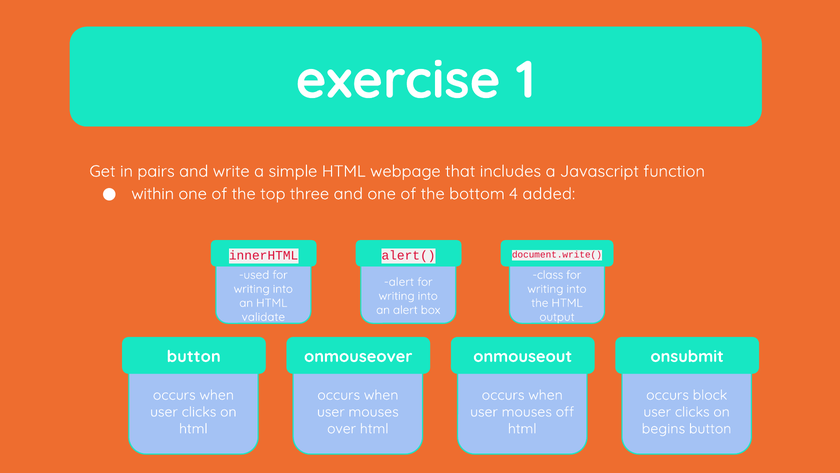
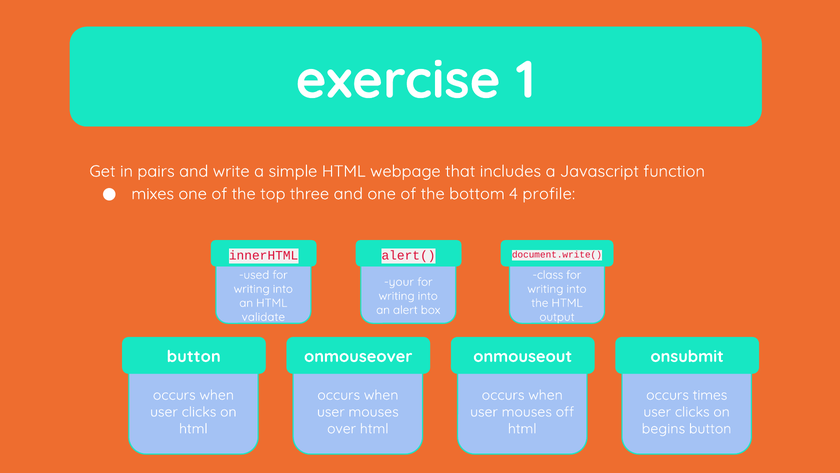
within: within -> mixes (153, 194)
added: added -> profile (549, 194)
alert: alert -> your (399, 282)
block: block -> times (710, 395)
